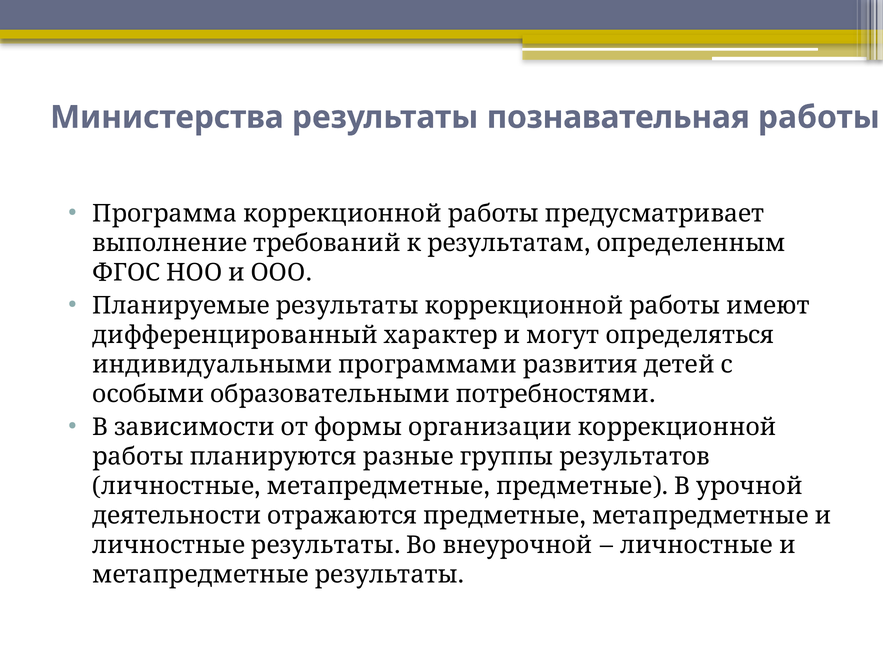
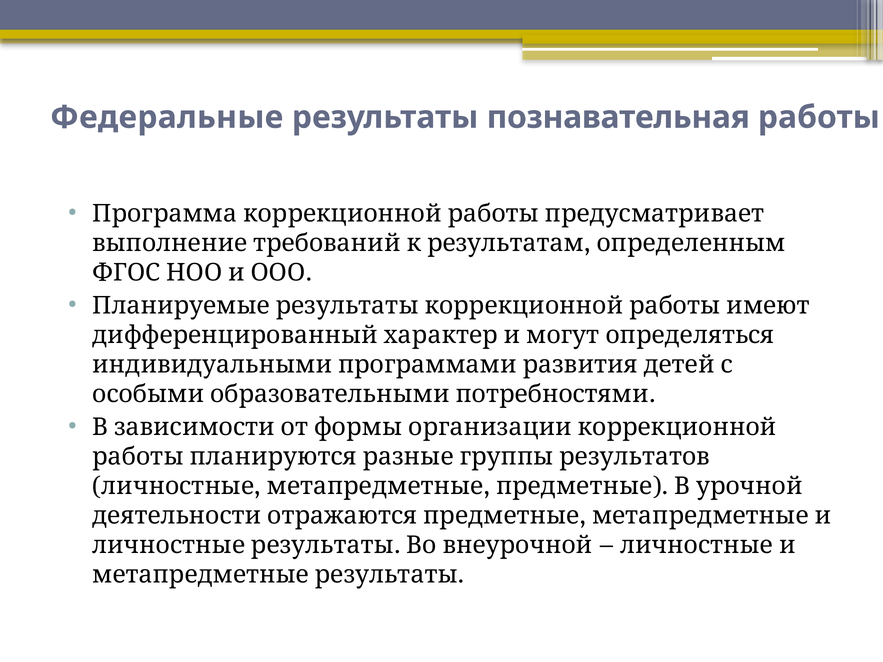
Министерства: Министерства -> Федеральные (167, 117)
